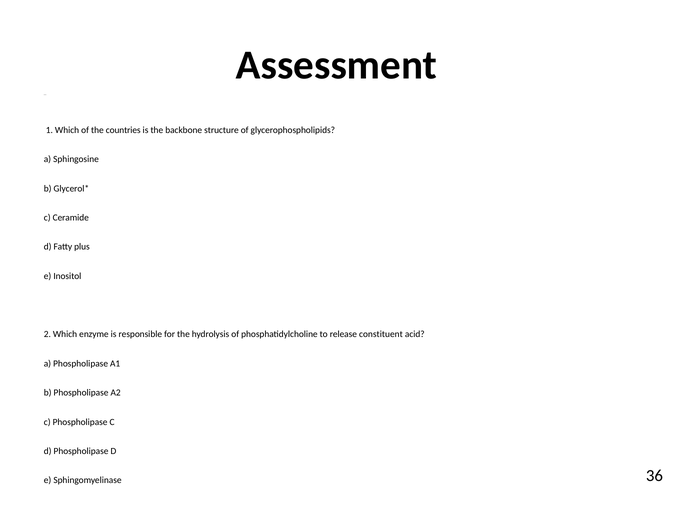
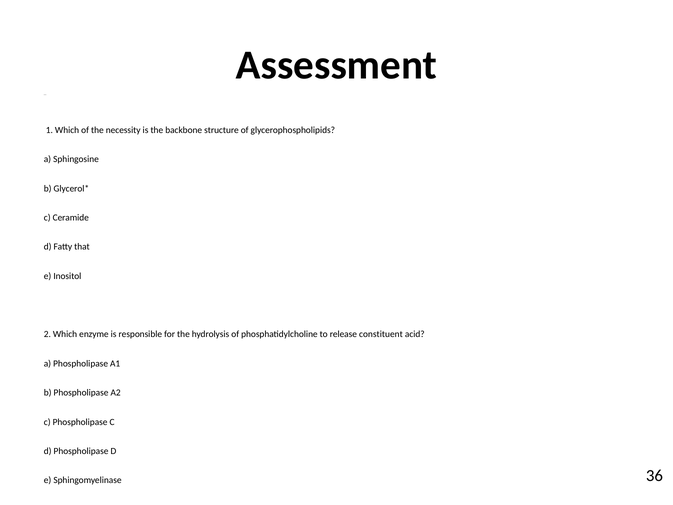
countries: countries -> necessity (123, 130)
plus: plus -> that (82, 247)
